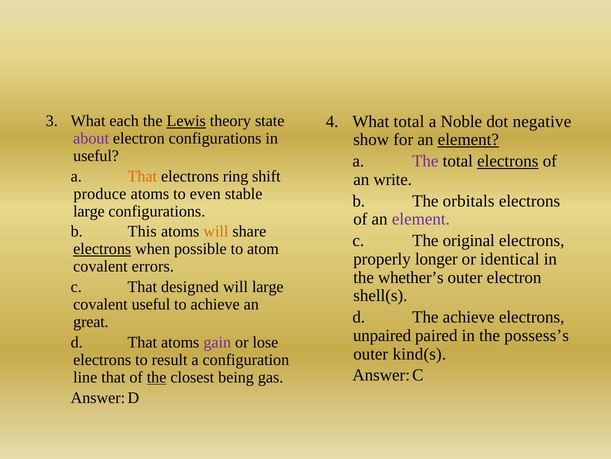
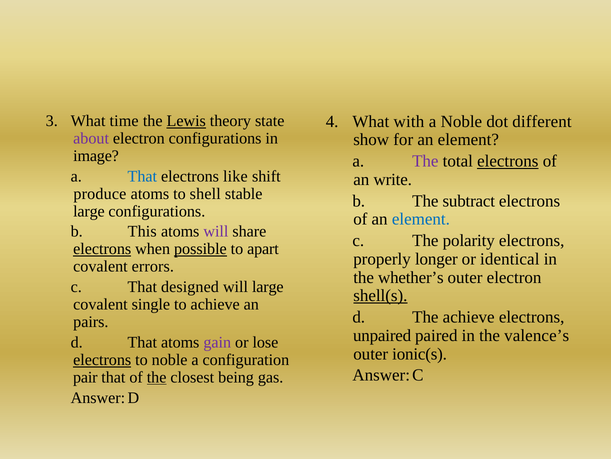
each: each -> time (124, 121)
What total: total -> with (409, 121)
negative: negative -> different (542, 121)
element underline: present -> none (468, 140)
useful: useful -> image (96, 156)
That colour: orange -> blue (142, 176)
ring: ring -> like (235, 176)
even: even -> shell (205, 193)
orbitals: orbitals -> subtract (469, 201)
element colour: purple -> blue (421, 219)
will colour: orange -> purple (216, 231)
original: original -> polarity (469, 240)
possible underline: none -> present (200, 249)
atom: atom -> apart (263, 249)
shell(s underline: none -> present (380, 295)
covalent useful: useful -> single (151, 304)
great: great -> pairs (91, 321)
possess’s: possess’s -> valence’s (537, 335)
kind(s: kind(s -> ionic(s (420, 353)
electrons underline: none -> present (102, 359)
to result: result -> noble (170, 359)
line: line -> pair (85, 377)
